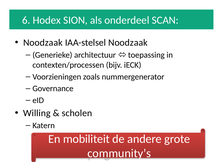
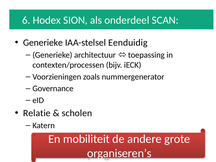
Noodzaak: Noodzaak -> Generieke (43, 43)
IAA-stelsel Noodzaak: Noodzaak -> Eenduidig (128, 43)
Willing: Willing -> Relatie (37, 113)
community’s: community’s -> organiseren’s (119, 153)
